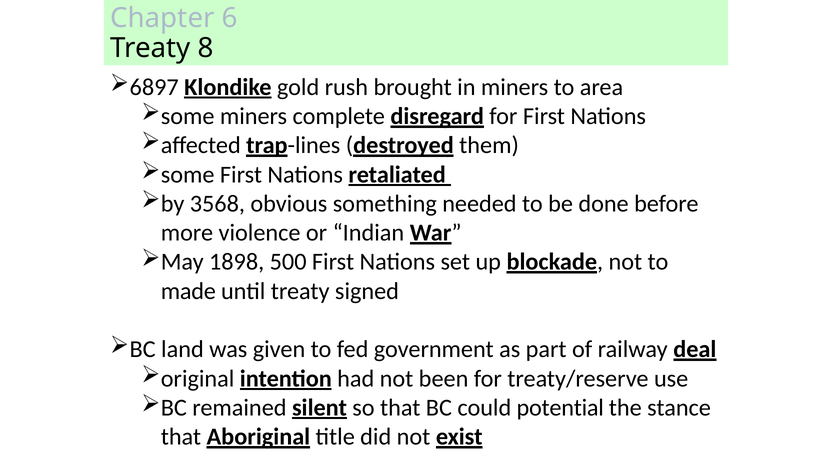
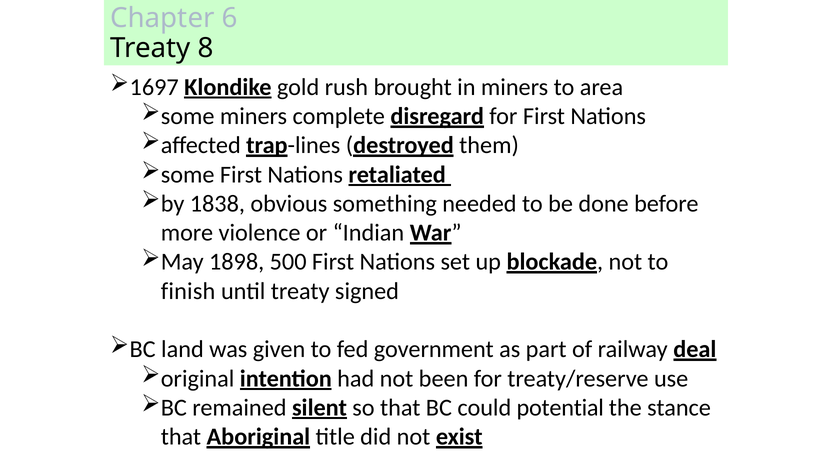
6897: 6897 -> 1697 (154, 87)
3568: 3568 -> 1838 (217, 204)
made: made -> finish (188, 291)
